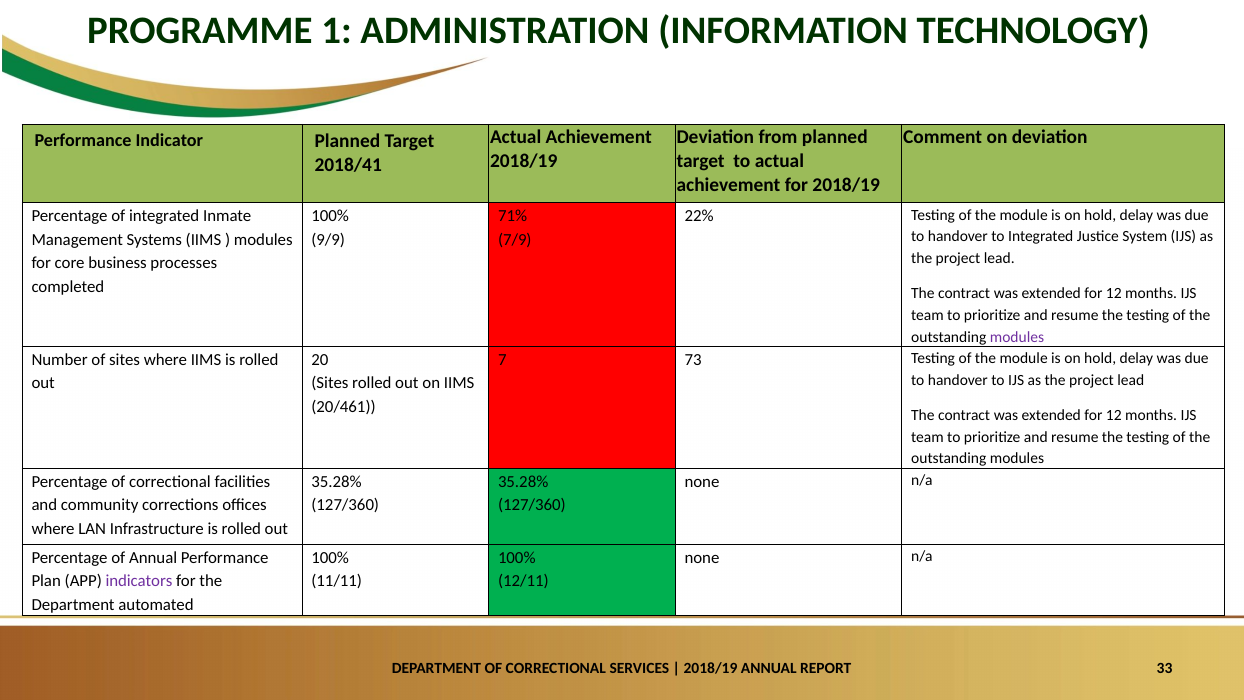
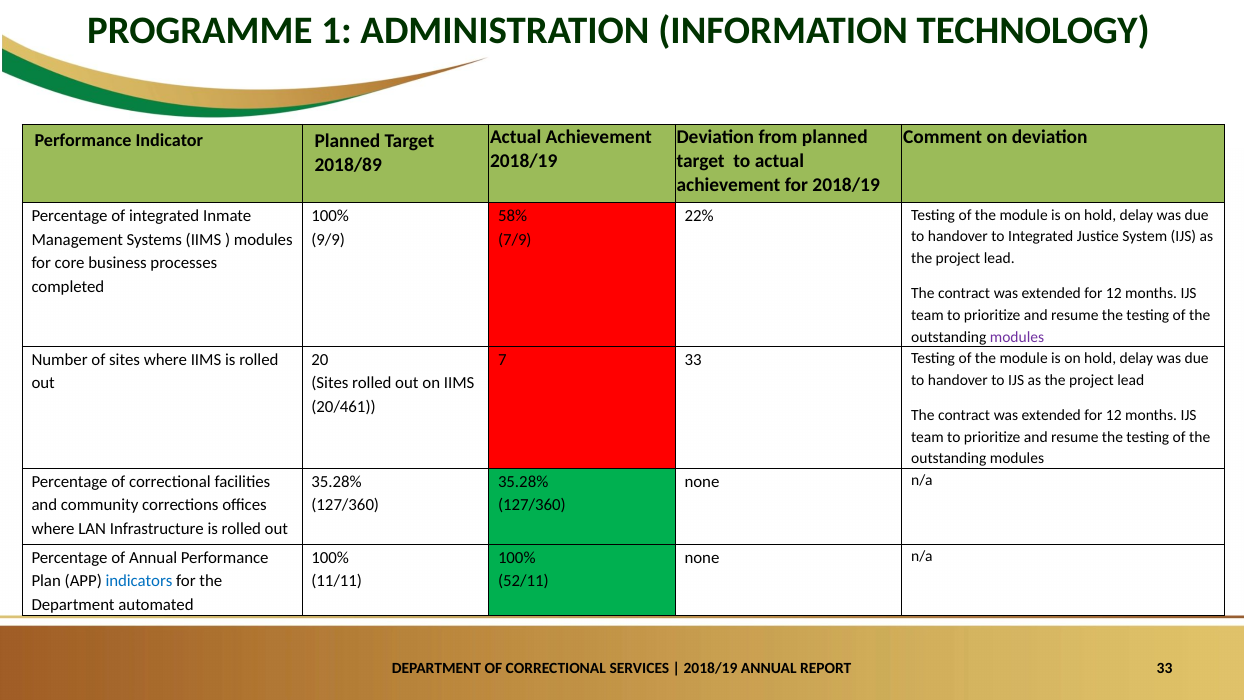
2018/41: 2018/41 -> 2018/89 (348, 165)
71%: 71% -> 58% (513, 216)
7 73: 73 -> 33 (693, 360)
indicators colour: purple -> blue (139, 581)
12/11: 12/11 -> 52/11 (523, 581)
